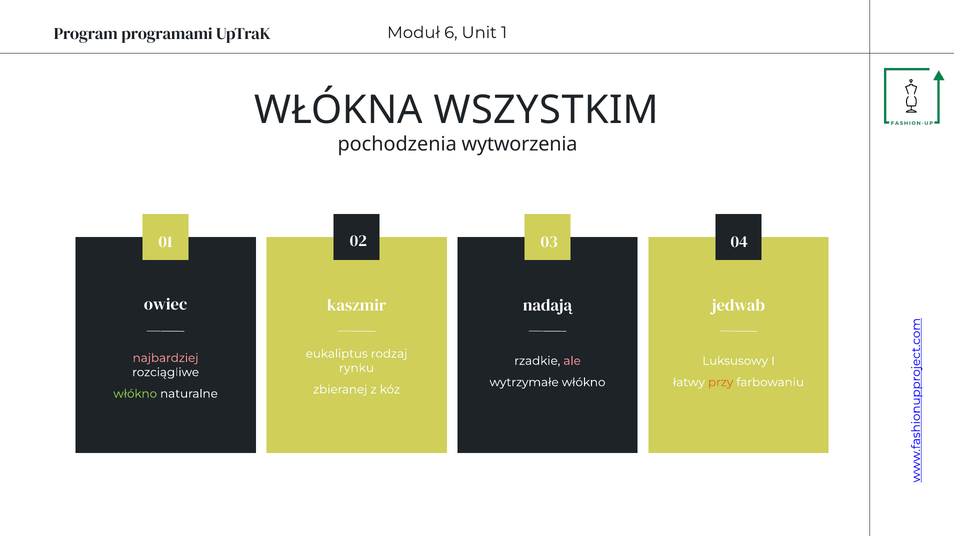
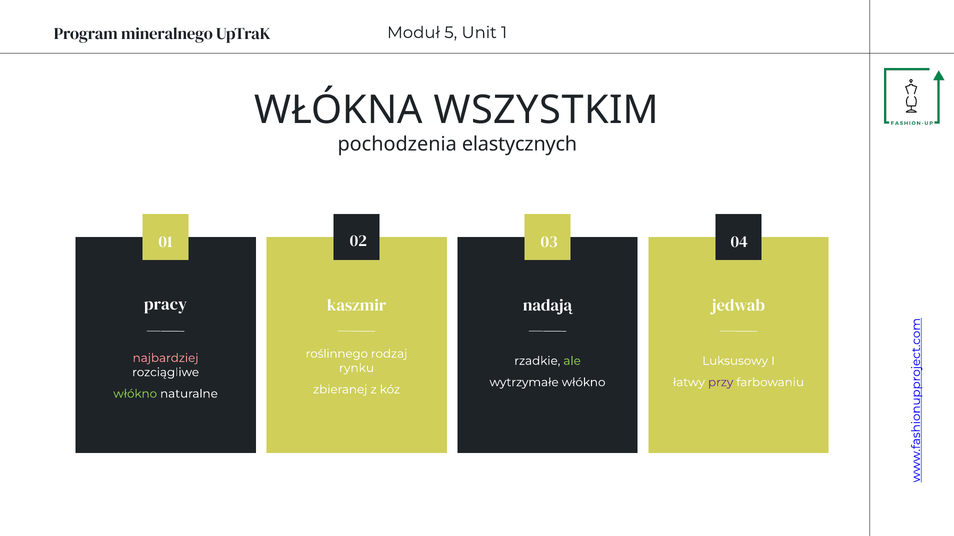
programami: programami -> mineralnego (167, 34)
6: 6 -> 5 (451, 33)
wytworzenia: wytworzenia -> elastycznych (520, 144)
owiec: owiec -> pracy (165, 305)
eukaliptus: eukaliptus -> roślinnego (337, 354)
ale colour: pink -> light green (572, 361)
przy colour: orange -> purple (721, 383)
